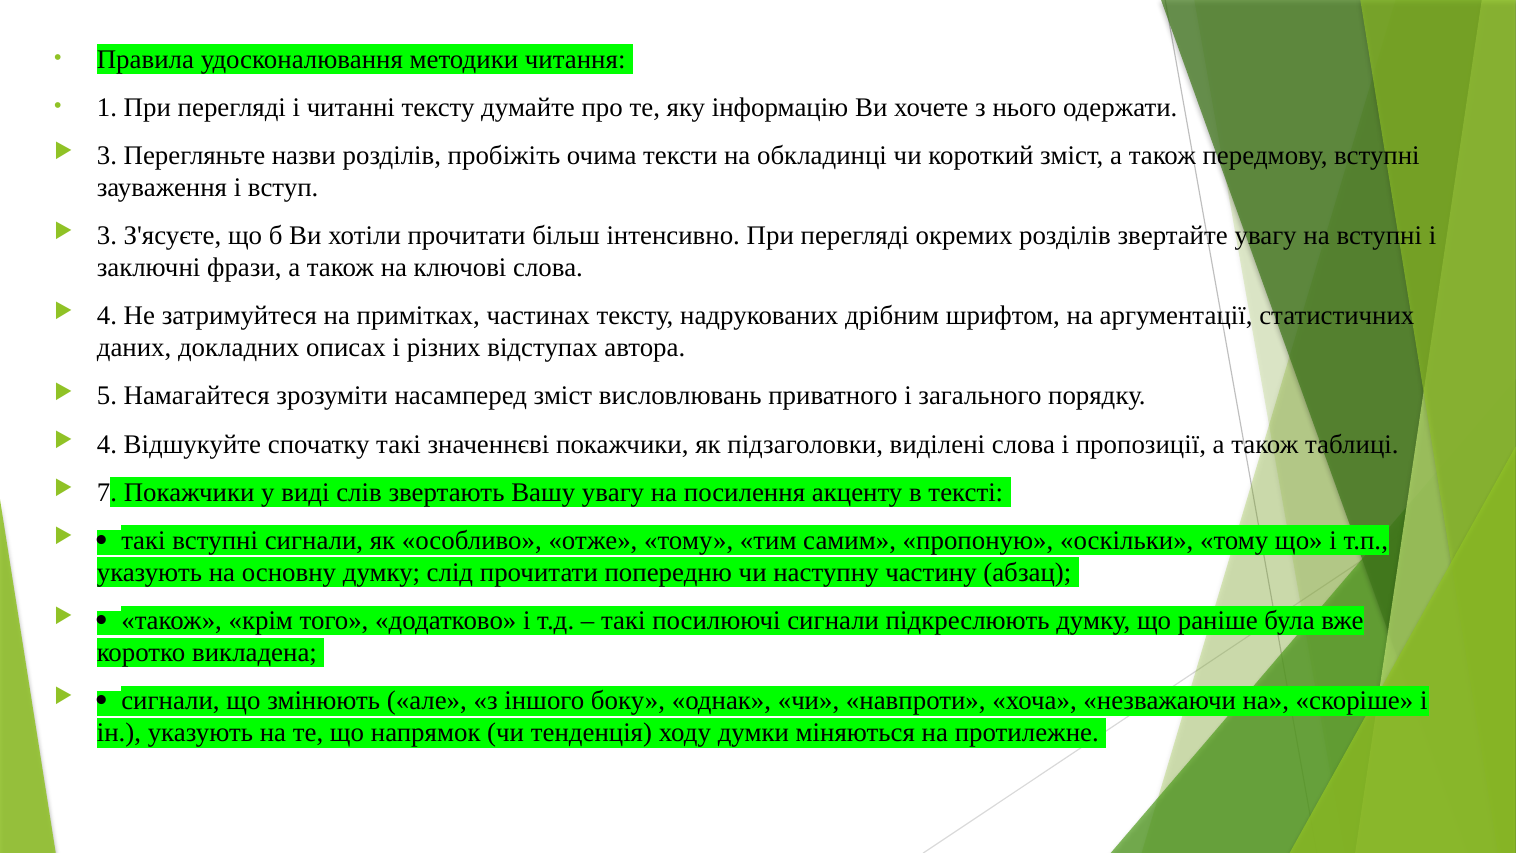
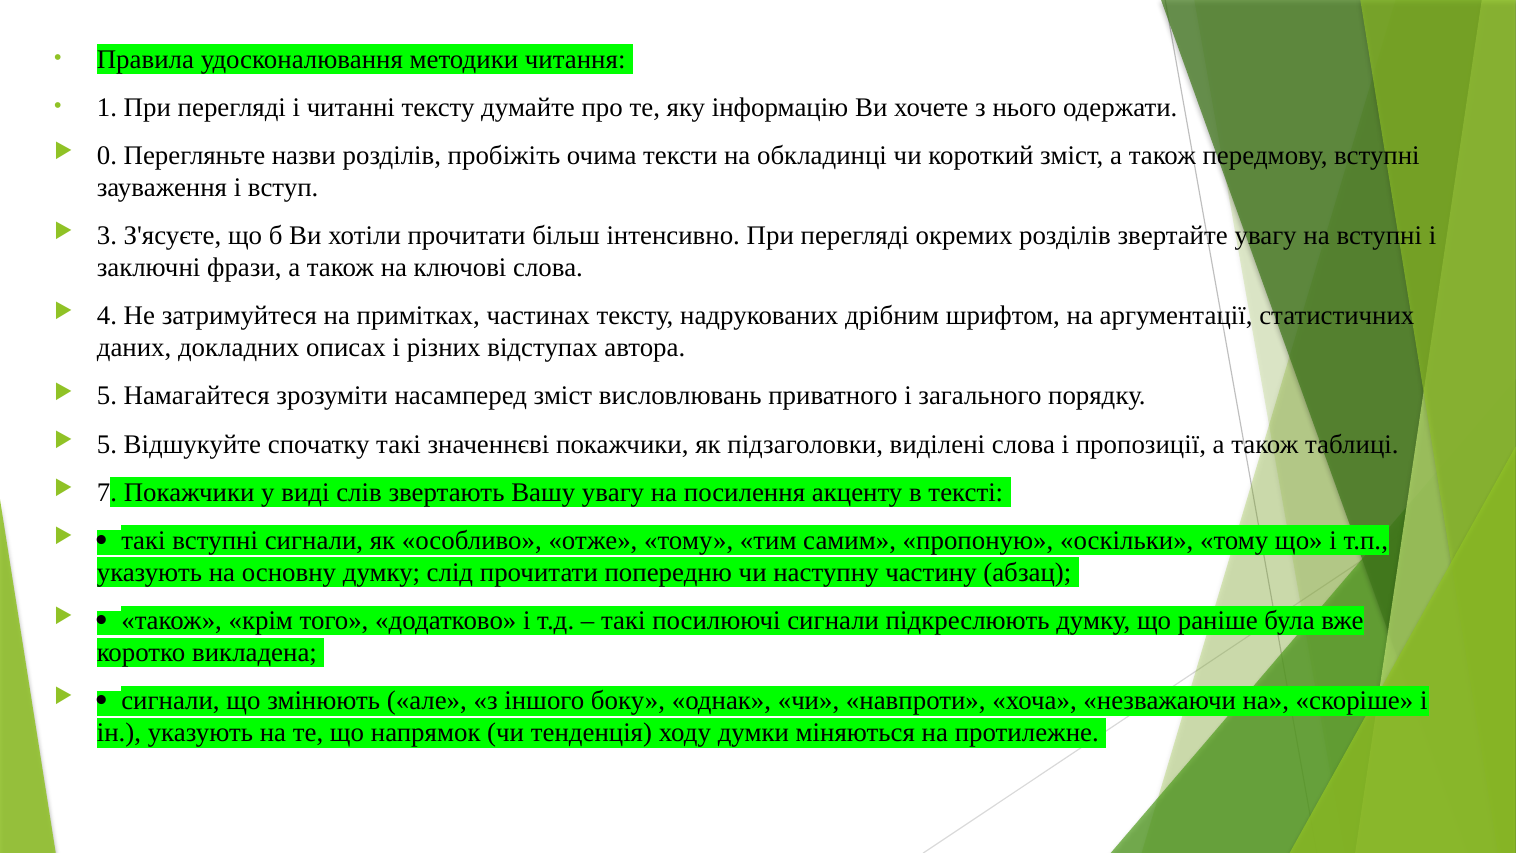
3: 3 -> 0 (107, 155)
4: 4 -> 5 (107, 444)
